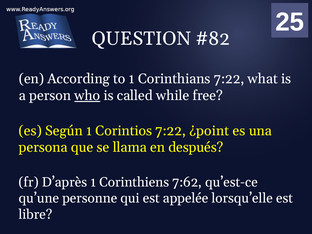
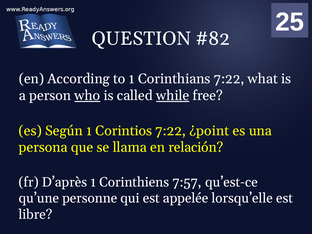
while underline: none -> present (173, 96)
después: después -> relación (196, 147)
7:62: 7:62 -> 7:57 (187, 182)
